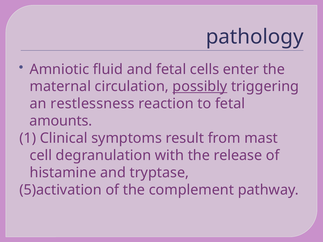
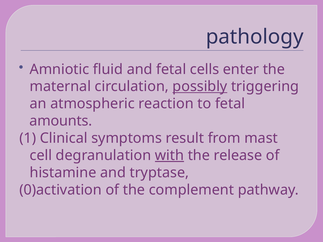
restlessness: restlessness -> atmospheric (93, 104)
with underline: none -> present (169, 156)
5)activation: 5)activation -> 0)activation (61, 190)
